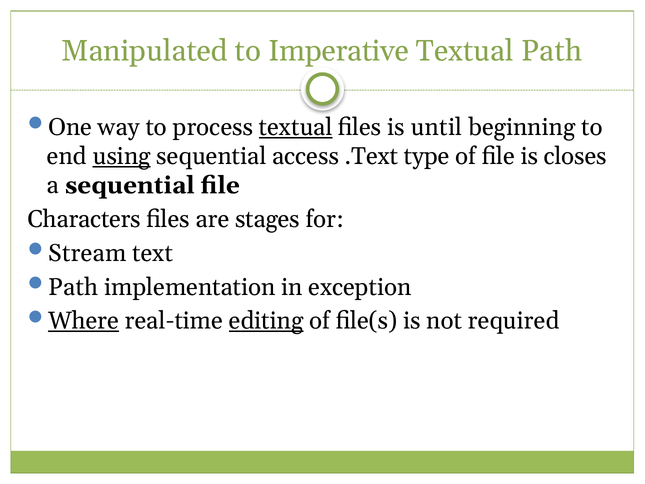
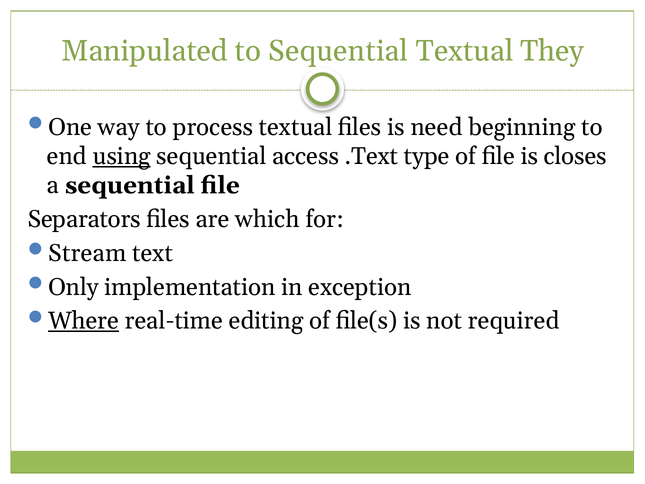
to Imperative: Imperative -> Sequential (338, 51)
Textual Path: Path -> They (552, 51)
textual underline: present -> none (296, 127)
until: until -> need (437, 127)
Characters: Characters -> Separators (84, 219)
stages: stages -> which (267, 219)
Path: Path -> Only (73, 287)
editing underline: present -> none (266, 321)
